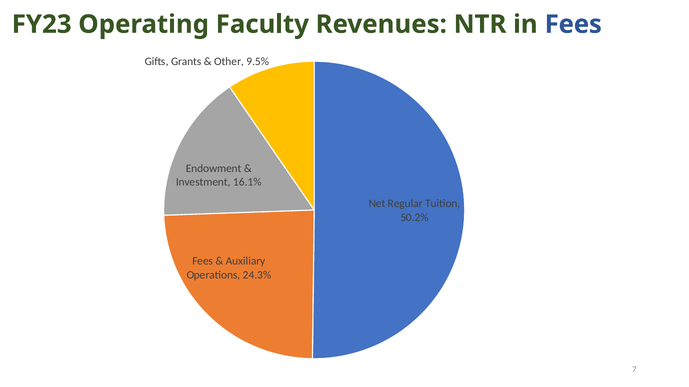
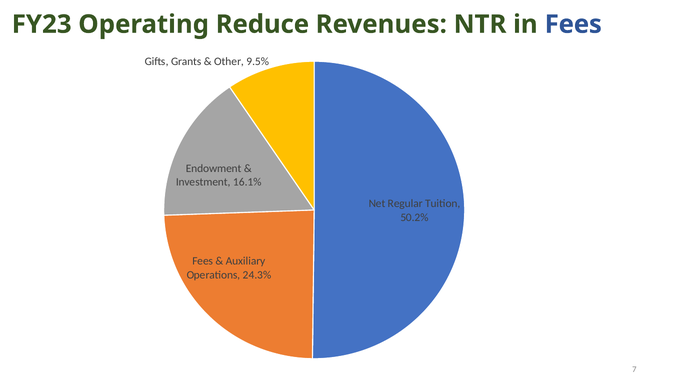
Faculty: Faculty -> Reduce (262, 24)
